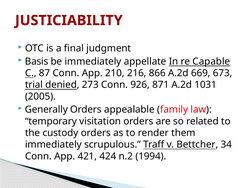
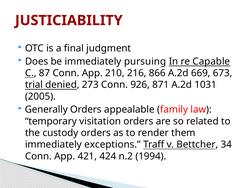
Basis: Basis -> Does (37, 62)
appellate: appellate -> pursuing (145, 62)
scrupulous: scrupulous -> exceptions (112, 145)
